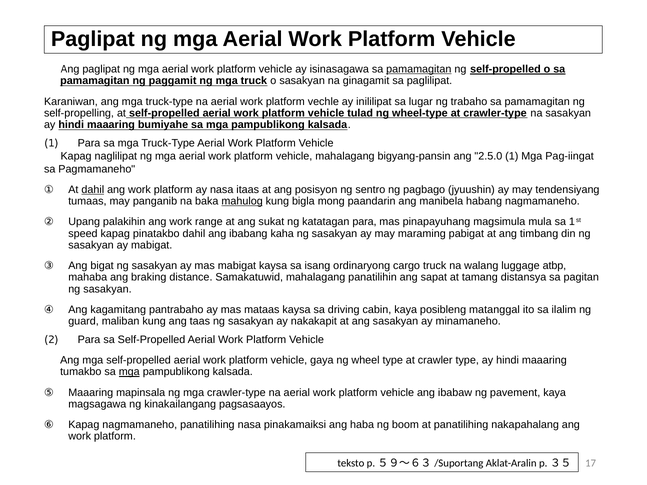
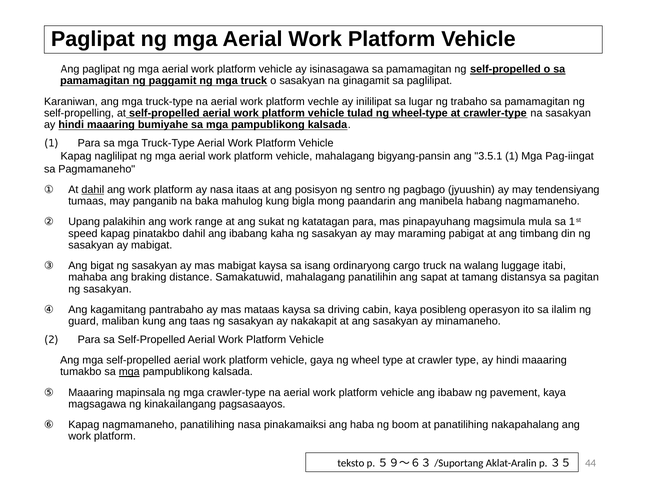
pamamagitan underline: present -> none (419, 69)
2.5.0: 2.5.0 -> 3.5.1 (488, 156)
mahulog underline: present -> none (242, 201)
atbp: atbp -> itabi (554, 266)
matanggal: matanggal -> operasyon (494, 310)
17: 17 -> 44 (591, 463)
